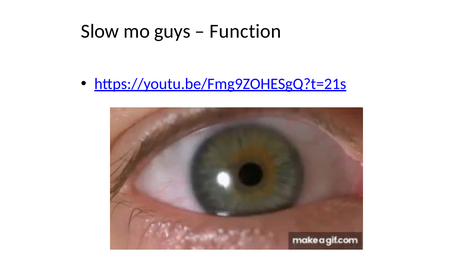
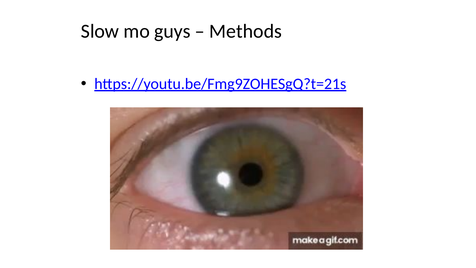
Function: Function -> Methods (246, 31)
